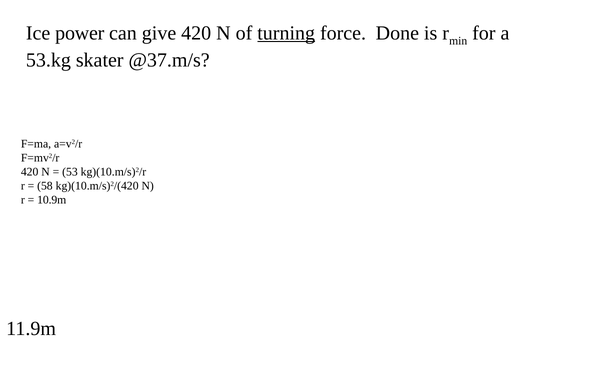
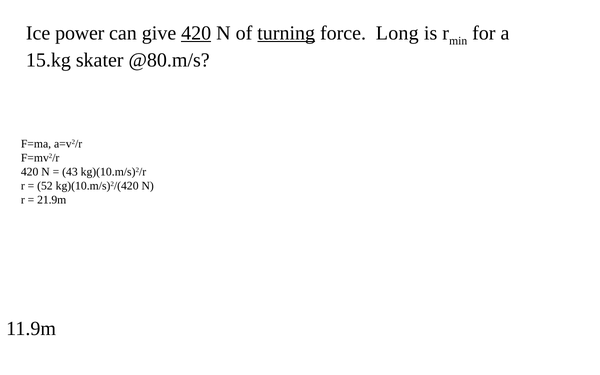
420 underline: none -> present (196, 33)
Done: Done -> Long (397, 33)
53.kg: 53.kg -> 15.kg (48, 60)
@37.m/s: @37.m/s -> @80.m/s (169, 60)
53: 53 -> 43 (70, 172)
58: 58 -> 52 (45, 186)
10.9m: 10.9m -> 21.9m (52, 200)
